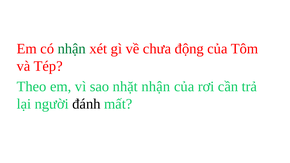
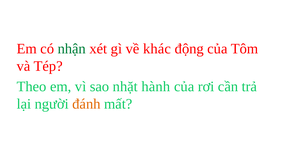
chưa: chưa -> khác (157, 49)
nhặt nhận: nhận -> hành (156, 87)
đánh colour: black -> orange (86, 104)
